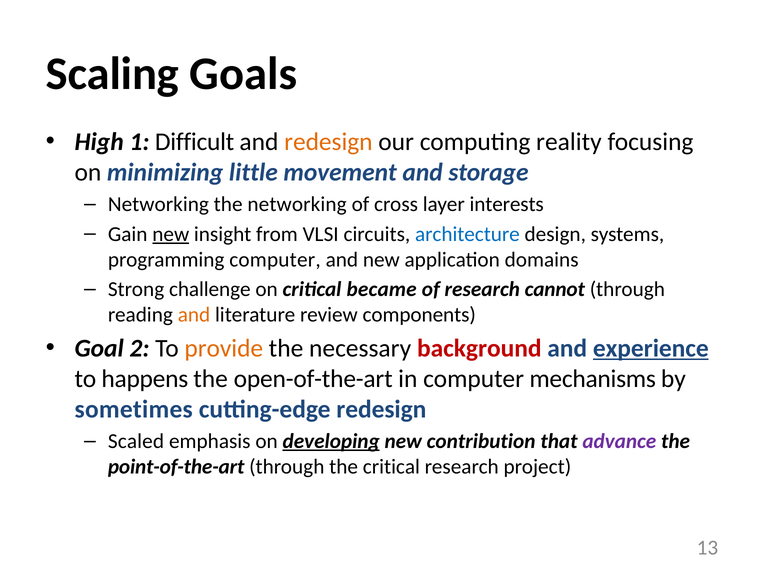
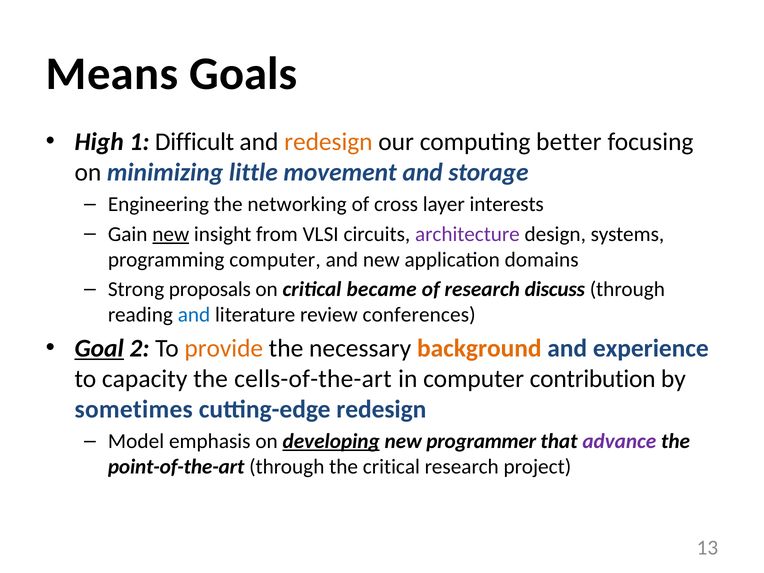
Scaling: Scaling -> Means (112, 74)
reality: reality -> better (569, 142)
Networking: Networking -> Engineering (158, 204)
architecture colour: blue -> purple (467, 234)
challenge: challenge -> proposals (210, 289)
cannot: cannot -> discuss (555, 289)
and colour: orange -> blue (194, 315)
components: components -> conferences (419, 315)
Goal underline: none -> present (99, 348)
background colour: red -> orange (479, 348)
experience underline: present -> none (651, 348)
happens: happens -> capacity (145, 379)
open-of-the-art: open-of-the-art -> cells-of-the-art (313, 379)
mechanisms: mechanisms -> contribution (593, 379)
Scaled: Scaled -> Model (136, 441)
contribution: contribution -> programmer (481, 441)
